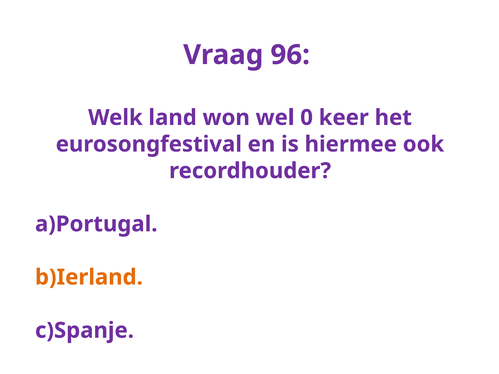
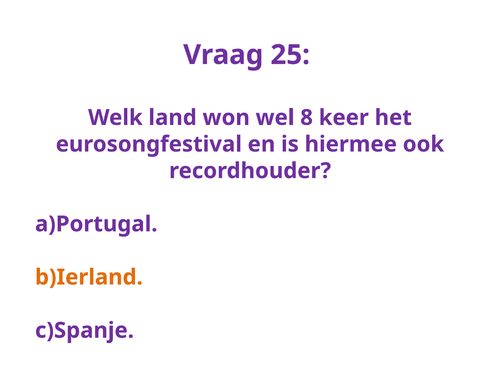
96: 96 -> 25 (290, 55)
0: 0 -> 8 (307, 118)
